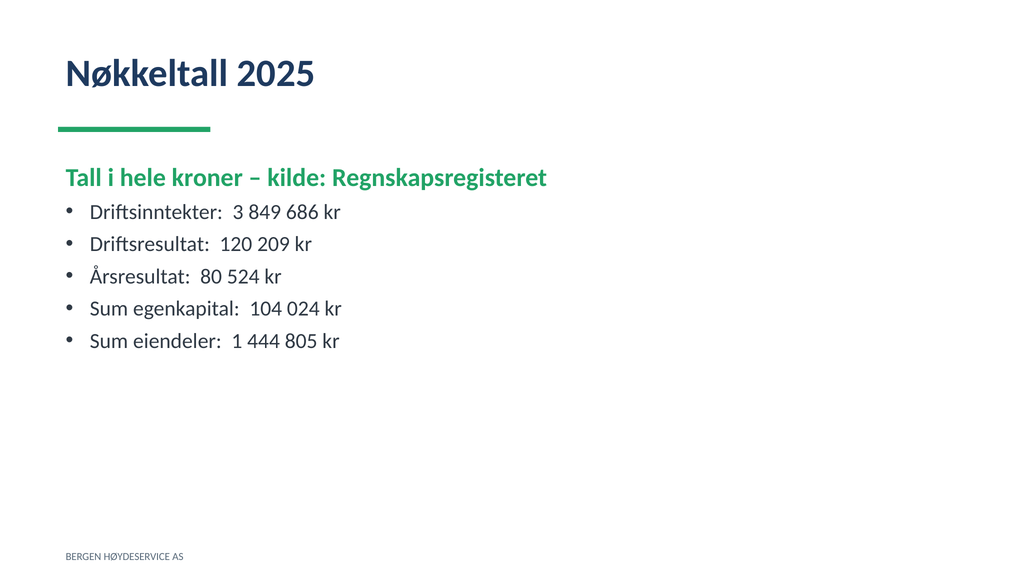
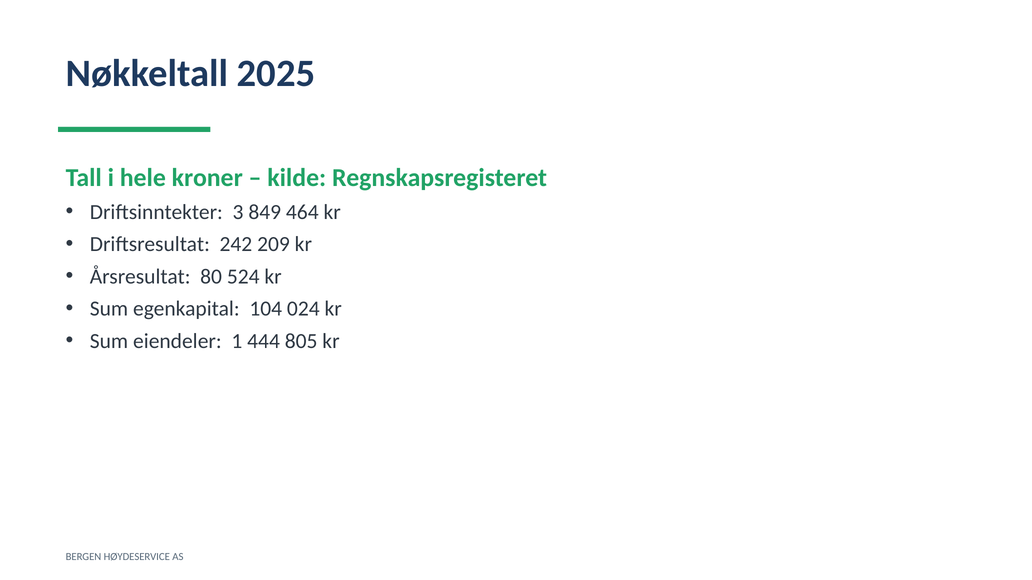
686: 686 -> 464 (302, 212)
120: 120 -> 242 (236, 244)
